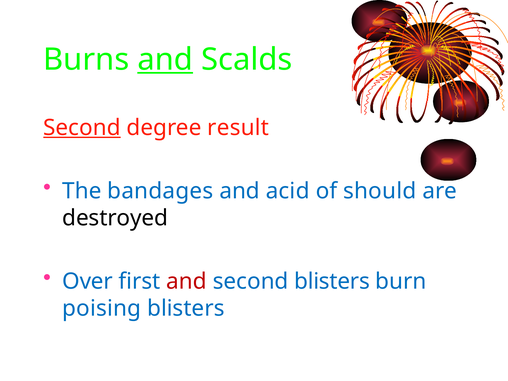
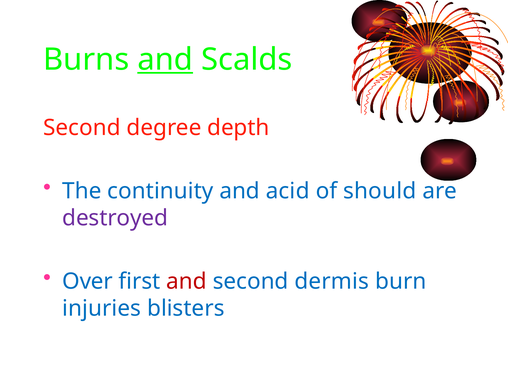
Second underline: present -> none (82, 128)
result: result -> depth (238, 128)
bandages: bandages -> continuity (160, 191)
destroyed colour: black -> purple (115, 218)
second blisters: blisters -> dermis (332, 281)
poising: poising -> injuries (102, 308)
